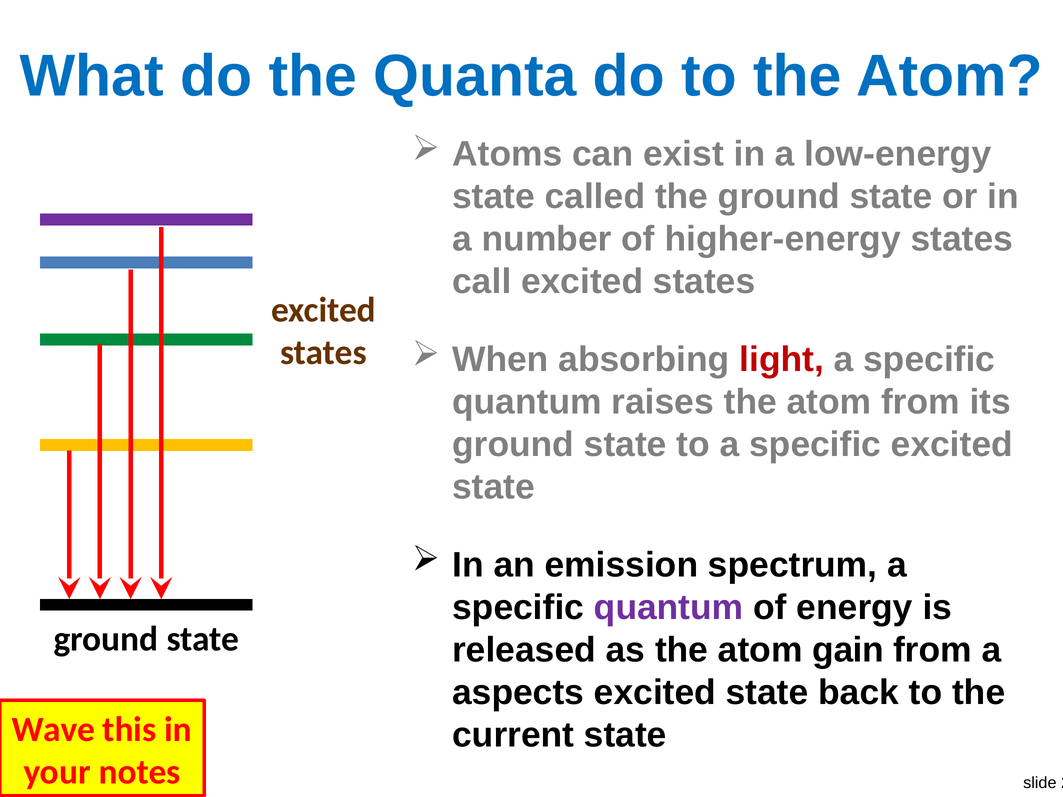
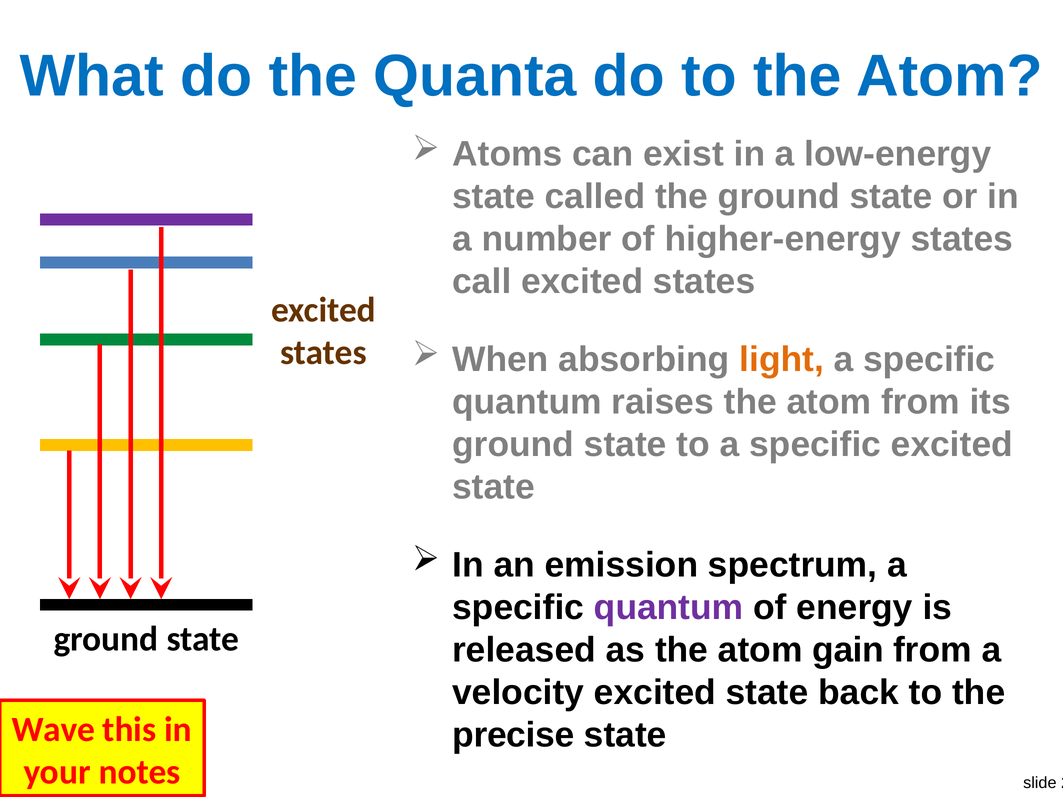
light colour: red -> orange (782, 360)
aspects: aspects -> velocity (518, 693)
current: current -> precise (513, 735)
